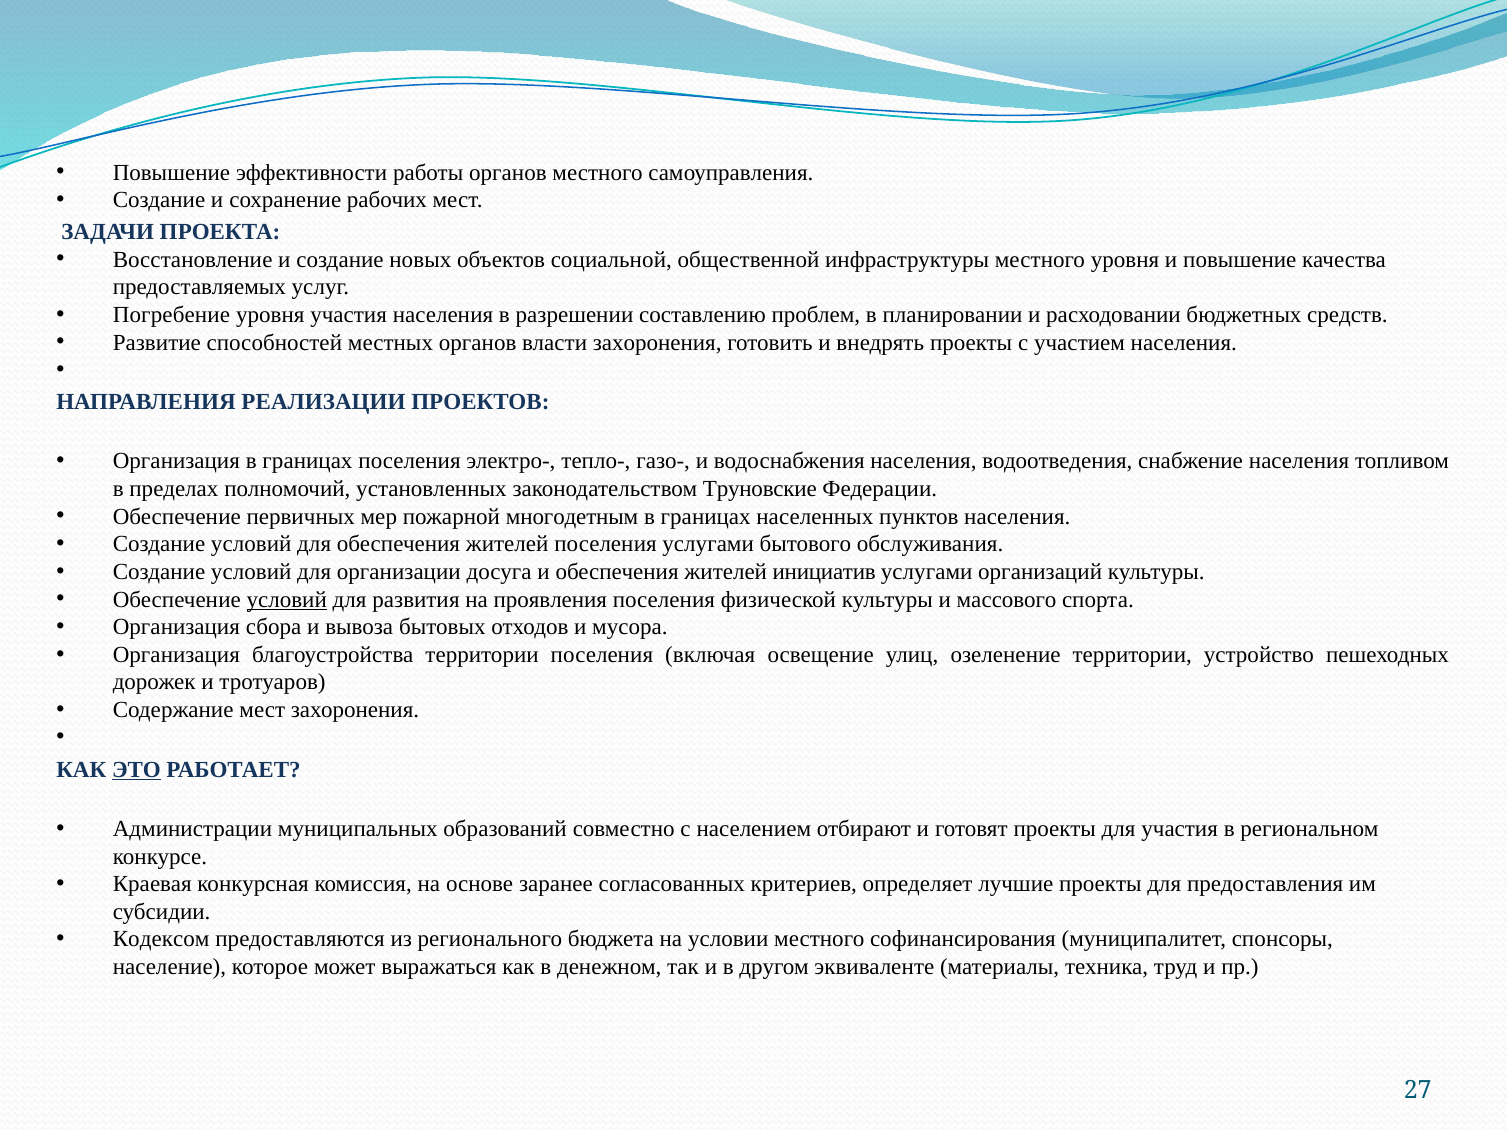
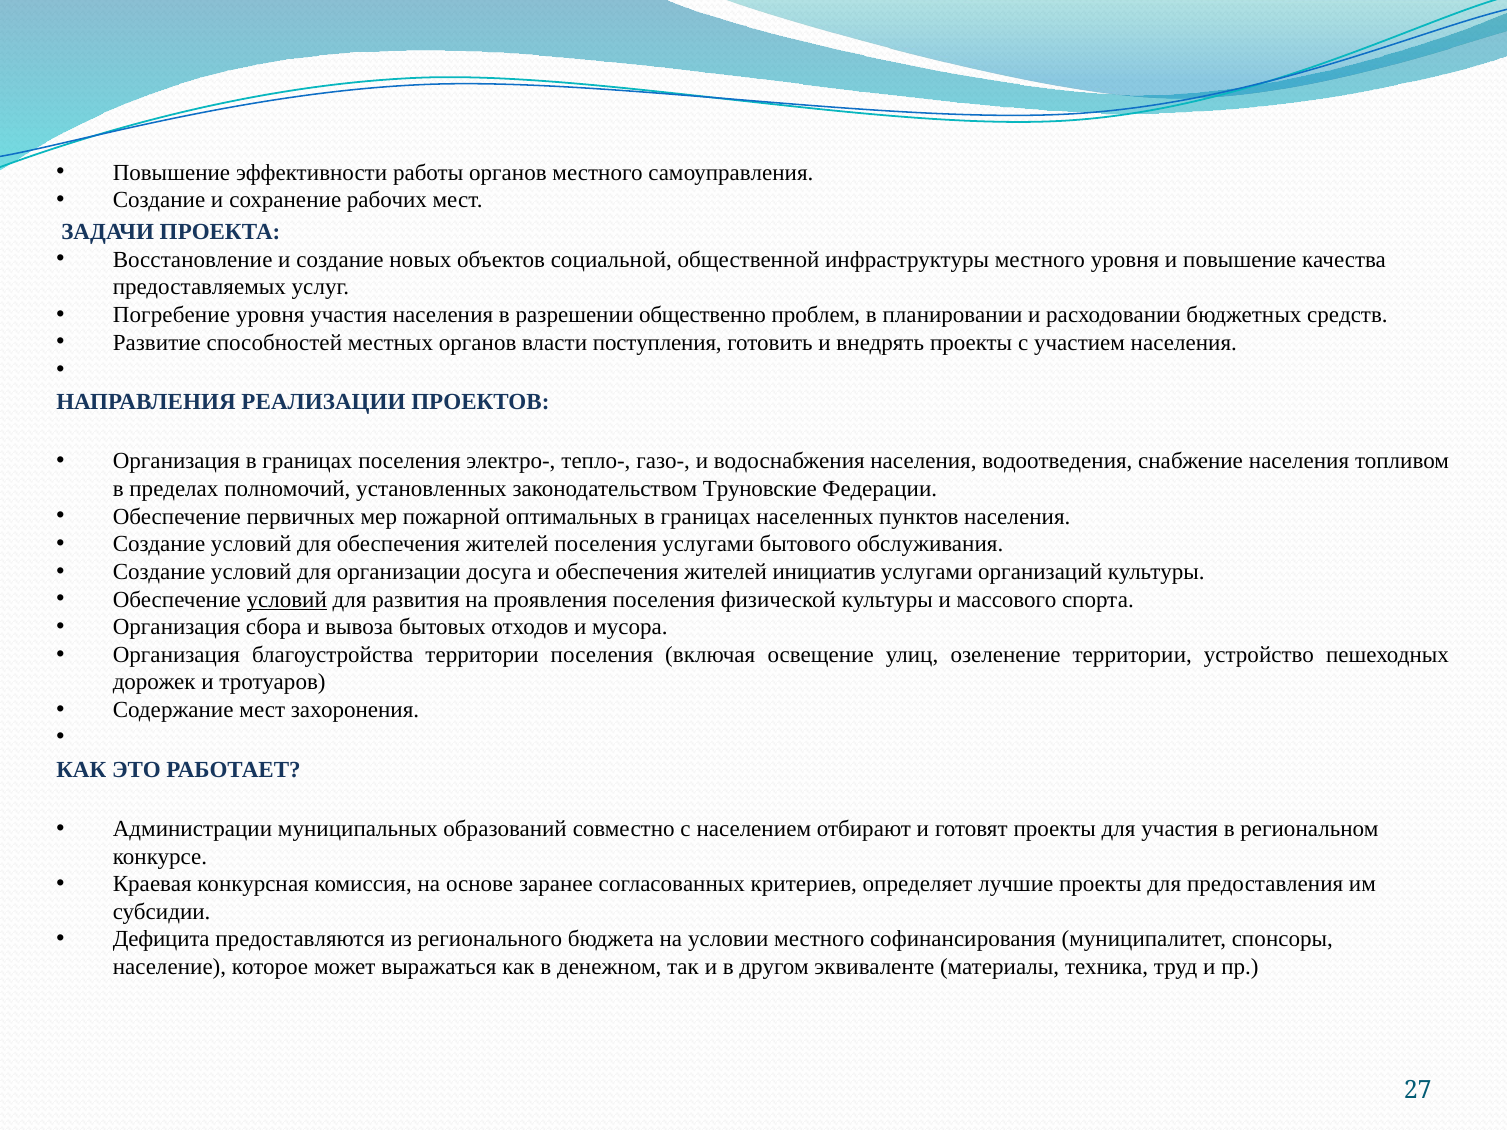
составлению: составлению -> общественно (702, 315)
власти захоронения: захоронения -> поступления (657, 343)
многодетным: многодетным -> оптимальных (572, 517)
ЭТО underline: present -> none (136, 770)
Кодексом: Кодексом -> Дефицита (161, 940)
